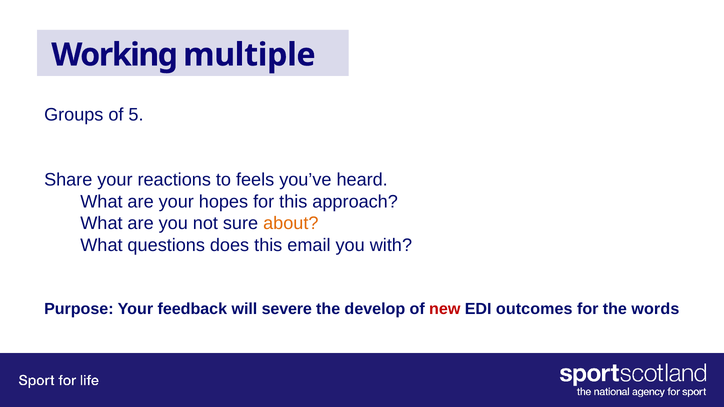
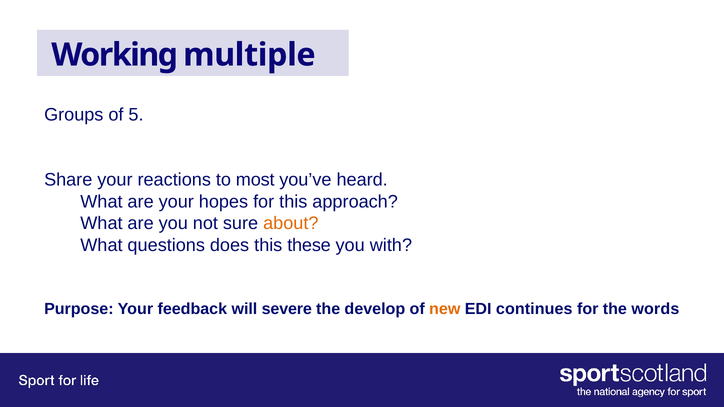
feels: feels -> most (255, 180)
email: email -> these (309, 245)
new colour: red -> orange (445, 309)
outcomes: outcomes -> continues (534, 309)
